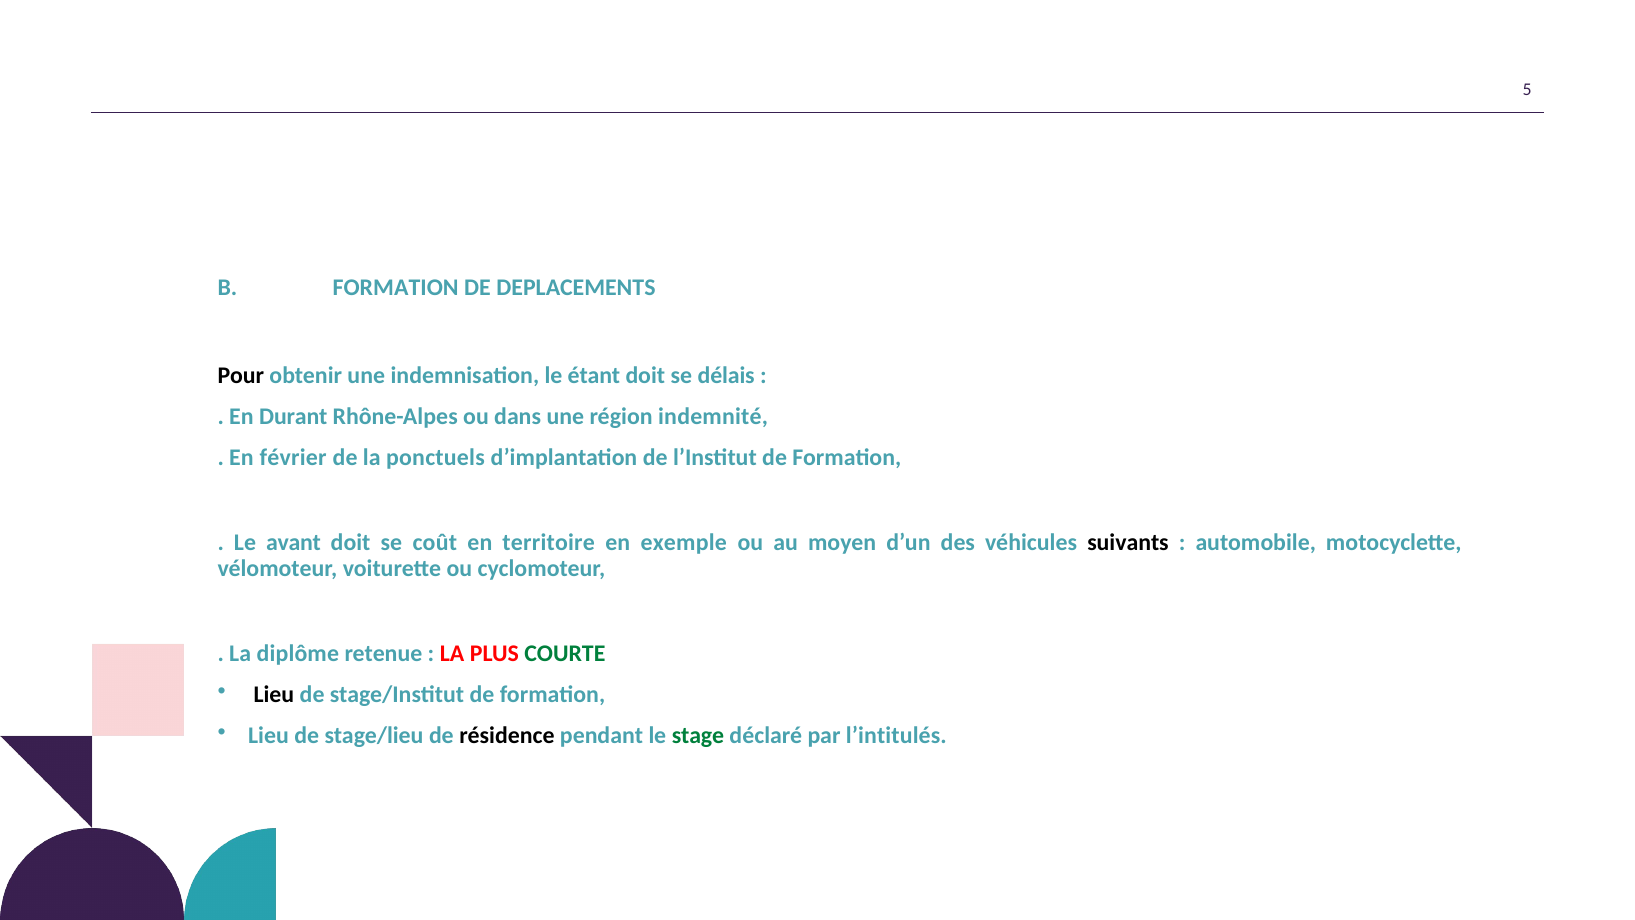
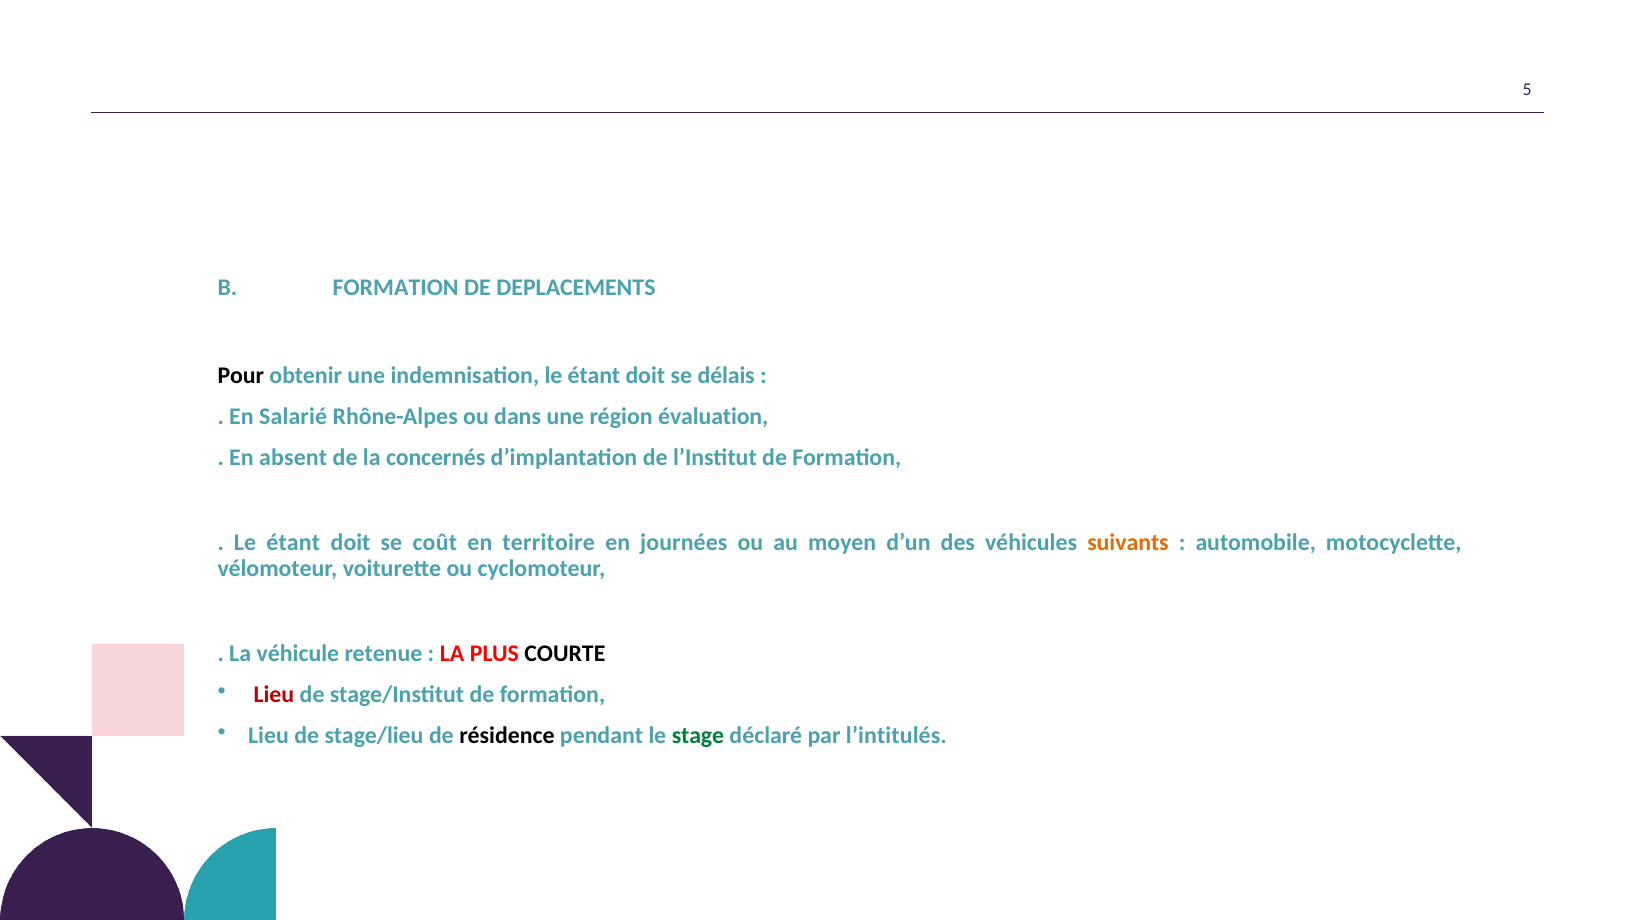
Durant: Durant -> Salarié (293, 417)
indemnité: indemnité -> évaluation (713, 417)
février: février -> absent (293, 458)
ponctuels: ponctuels -> concernés (436, 458)
avant: avant -> étant (293, 543)
exemple: exemple -> journées (684, 543)
suivants colour: black -> orange (1128, 543)
diplôme: diplôme -> véhicule (298, 654)
COURTE colour: green -> black (565, 654)
Lieu colour: black -> red (274, 695)
